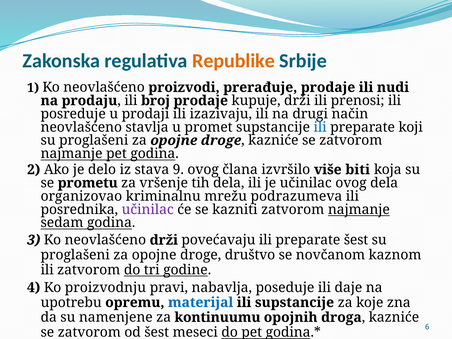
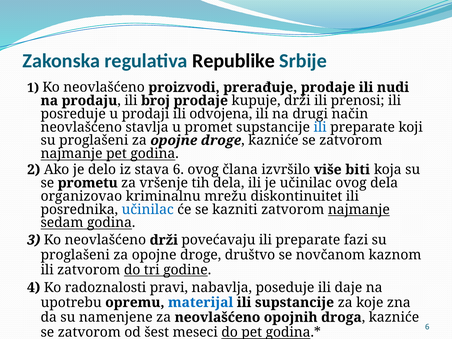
Republike colour: orange -> black (234, 61)
izazivaju: izazivaju -> odvojena (221, 114)
stava 9: 9 -> 6 (178, 170)
podrazumeva: podrazumeva -> diskontinuitet (296, 196)
učinilac colour: purple -> blue (148, 209)
preparate šest: šest -> fazi (356, 240)
proizvodnju: proizvodnju -> radoznalosti (106, 288)
za kontinuumu: kontinuumu -> neovlašćeno (217, 317)
